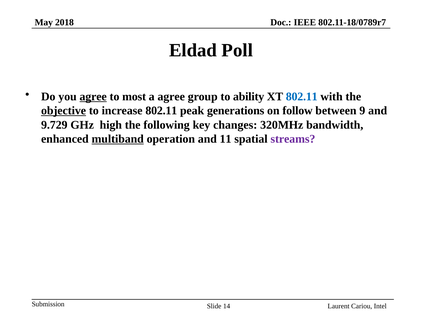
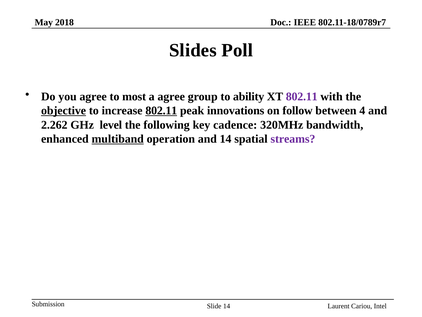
Eldad: Eldad -> Slides (193, 50)
agree underline: present -> none (93, 96)
802.11 colour: blue -> purple (302, 96)
802.11 underline: none -> present (161, 111)
generations: generations -> innovations (236, 111)
9: 9 -> 4 (362, 111)
9.729: 9.729 -> 2.262 (54, 125)
high: high -> level (111, 125)
changes: changes -> cadence (235, 125)
and 11: 11 -> 14 (226, 139)
